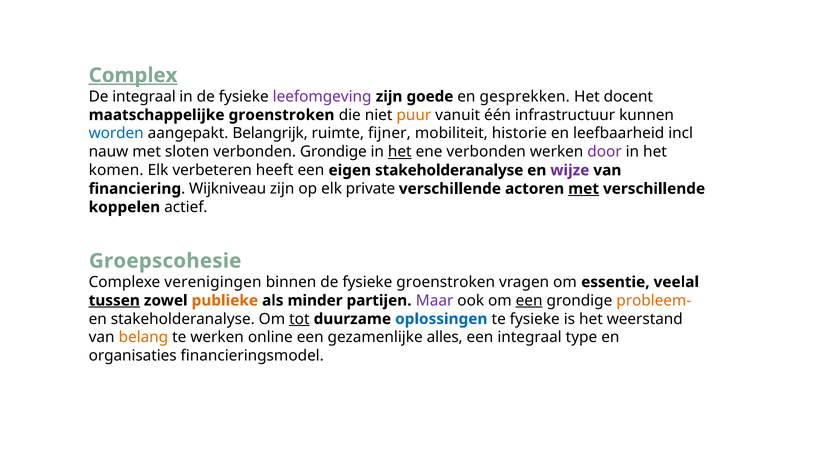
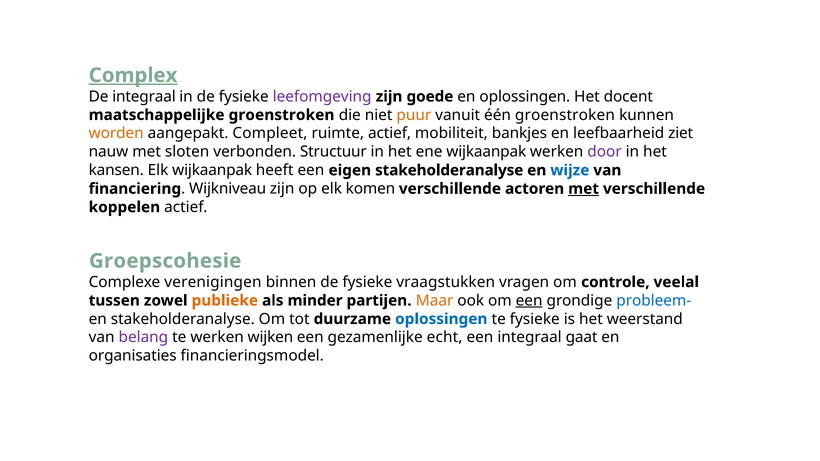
en gesprekken: gesprekken -> oplossingen (525, 97)
één infrastructuur: infrastructuur -> groenstroken (565, 115)
worden colour: blue -> orange (116, 133)
Belangrijk: Belangrijk -> Compleet (270, 133)
ruimte fijner: fijner -> actief (390, 133)
historie: historie -> bankjes (519, 133)
incl: incl -> ziet (681, 133)
verbonden Grondige: Grondige -> Structuur (333, 152)
het underline: present -> none (400, 152)
ene verbonden: verbonden -> wijkaanpak (486, 152)
komen: komen -> kansen (116, 170)
Elk verbeteren: verbeteren -> wijkaanpak (212, 170)
wijze colour: purple -> blue (570, 170)
private: private -> komen (370, 189)
fysieke groenstroken: groenstroken -> vraagstukken (446, 282)
essentie: essentie -> controle (615, 282)
tussen underline: present -> none (114, 301)
Maar colour: purple -> orange (435, 301)
probleem- colour: orange -> blue (654, 301)
tot underline: present -> none (299, 319)
belang colour: orange -> purple (143, 338)
online: online -> wijken (270, 338)
alles: alles -> echt (445, 338)
type: type -> gaat (582, 338)
